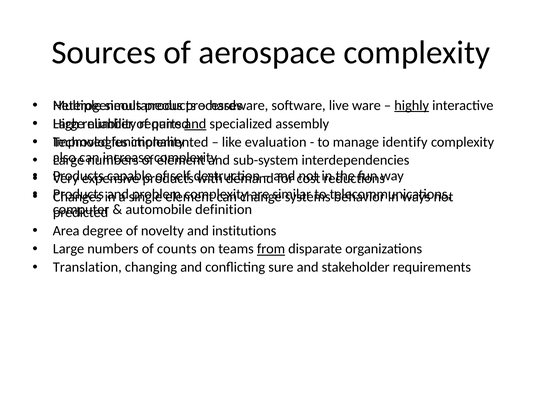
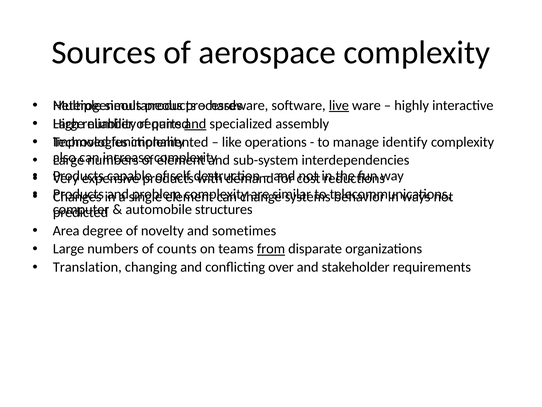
live underline: none -> present (339, 105)
highly underline: present -> none (412, 105)
evaluation: evaluation -> operations (276, 142)
definition: definition -> structures (224, 209)
institutions: institutions -> sometimes (244, 230)
sure: sure -> over (281, 267)
